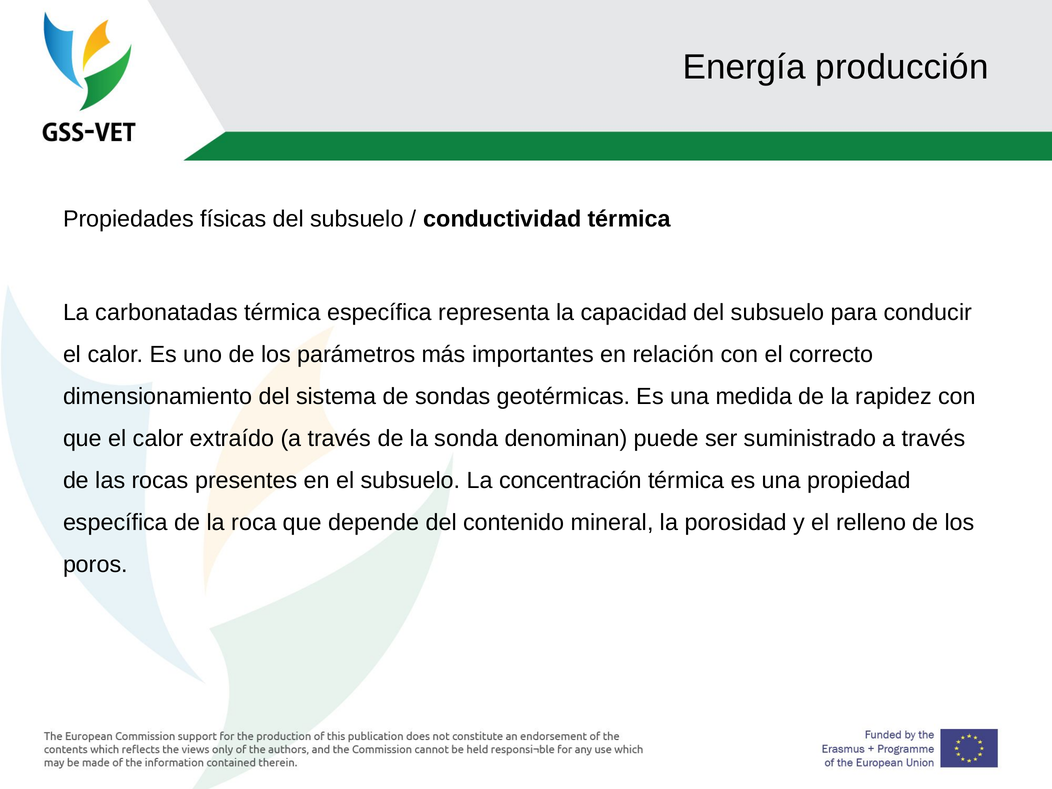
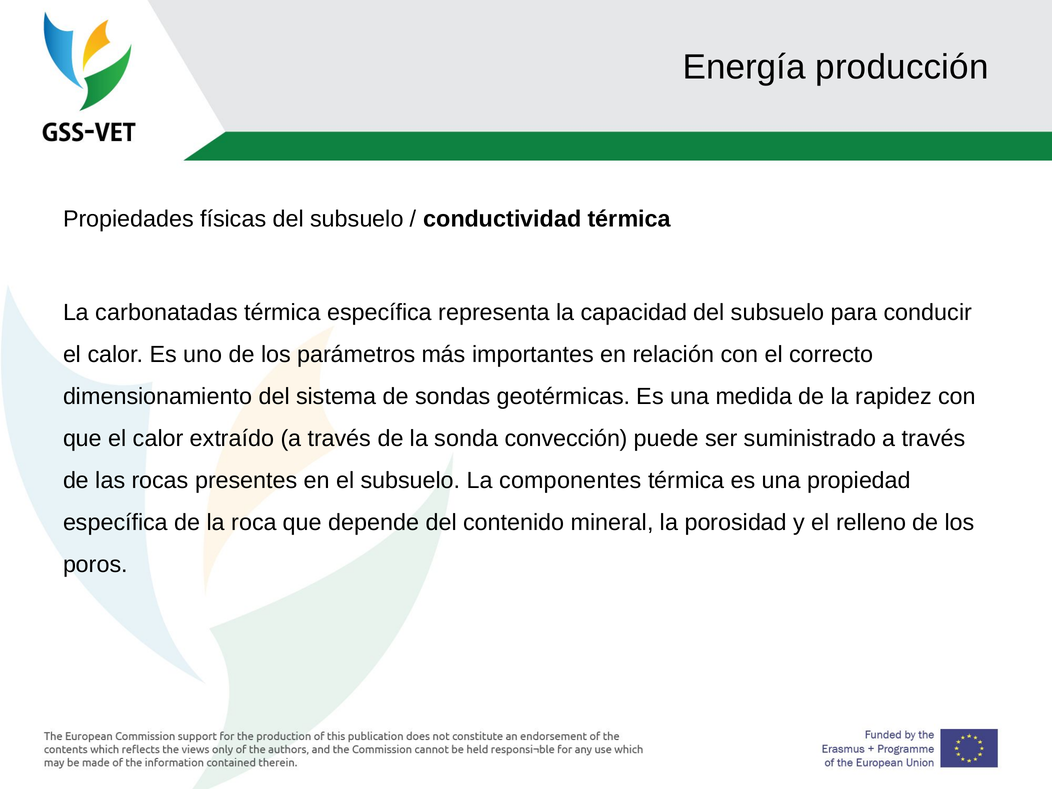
denominan: denominan -> convección (566, 438)
concentración: concentración -> componentes (570, 480)
